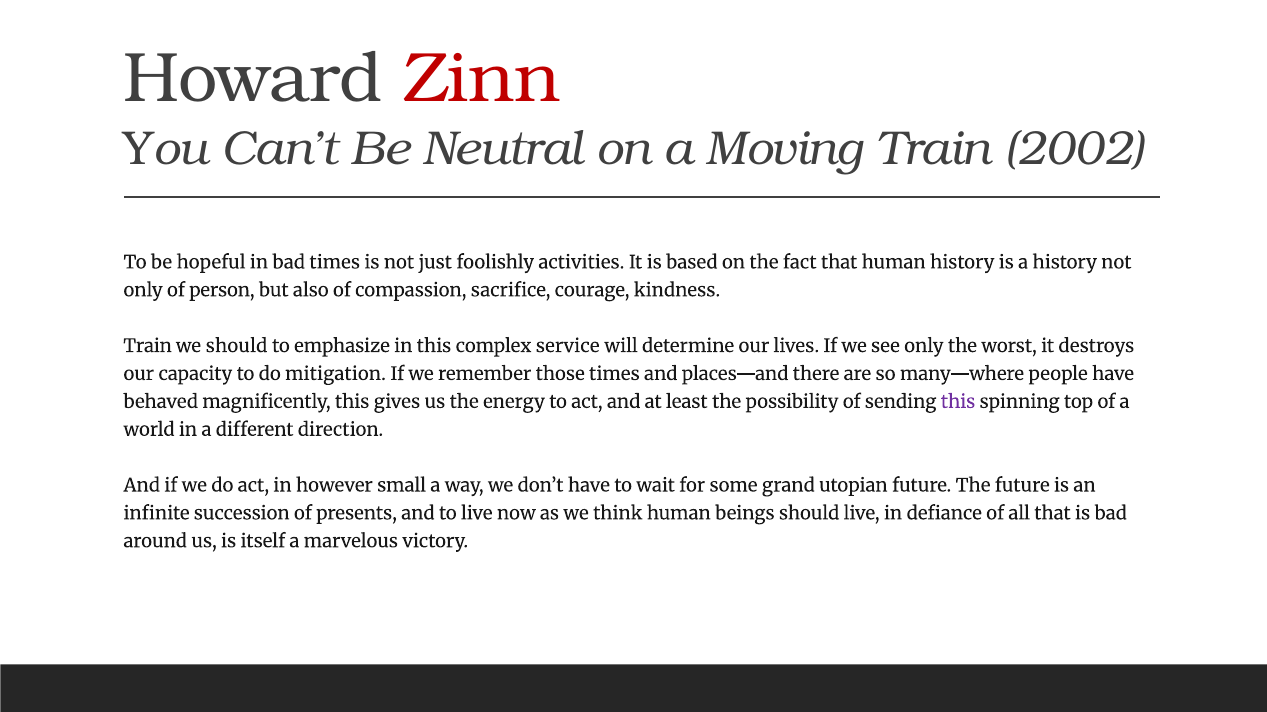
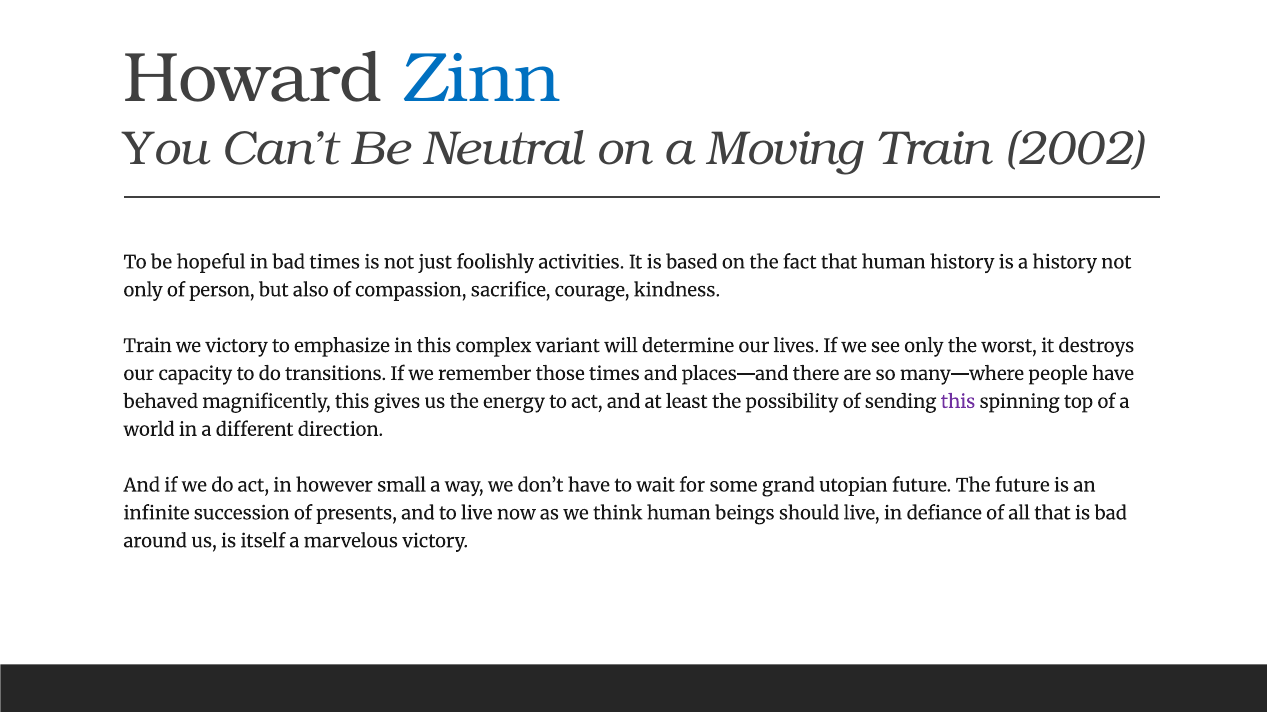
Zinn colour: red -> blue (482, 79)
we should: should -> victory (237, 346)
service: service -> variant (568, 346)
mitigation: mitigation -> transitions (336, 374)
